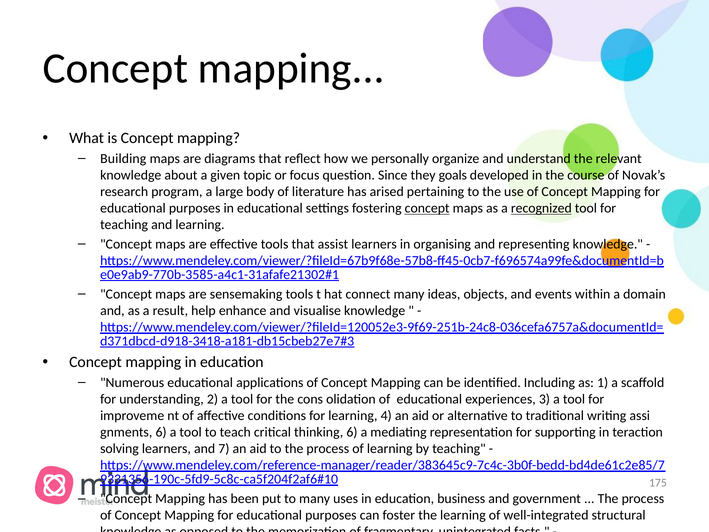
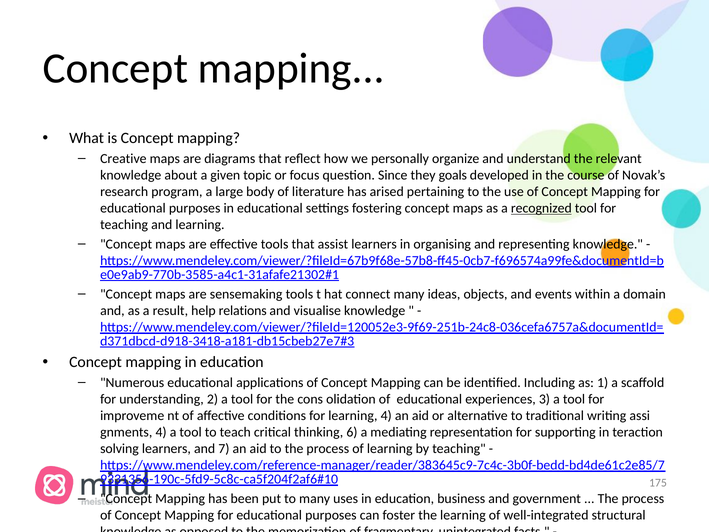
Building: Building -> Creative (123, 159)
concept underline: present -> none (427, 208)
help enhance: enhance -> relations (243, 310)
gnments 6: 6 -> 4 (161, 432)
